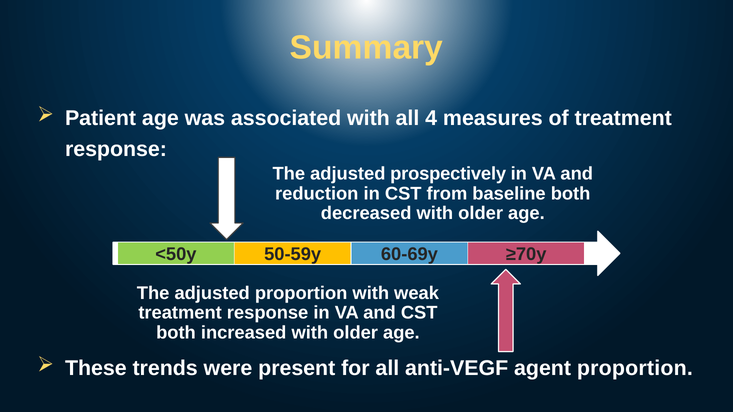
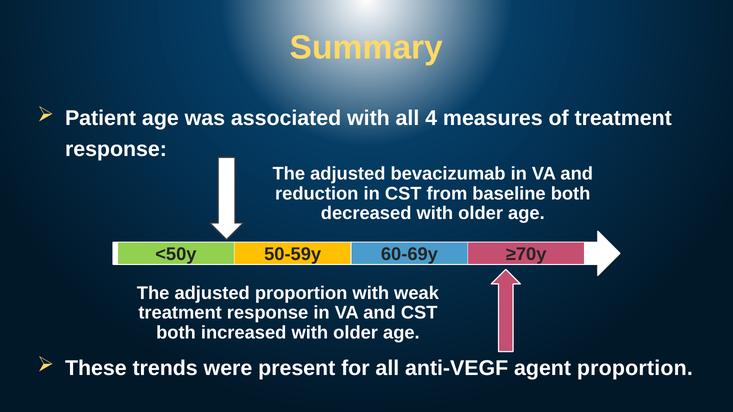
prospectively: prospectively -> bevacizumab (448, 174)
